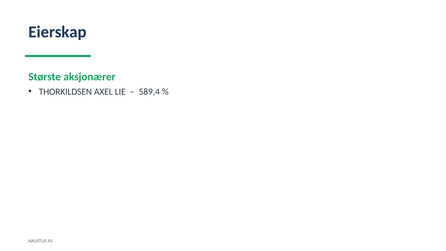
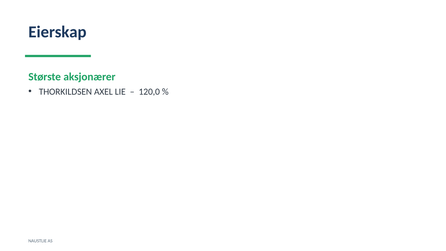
589,4: 589,4 -> 120,0 (149, 92)
